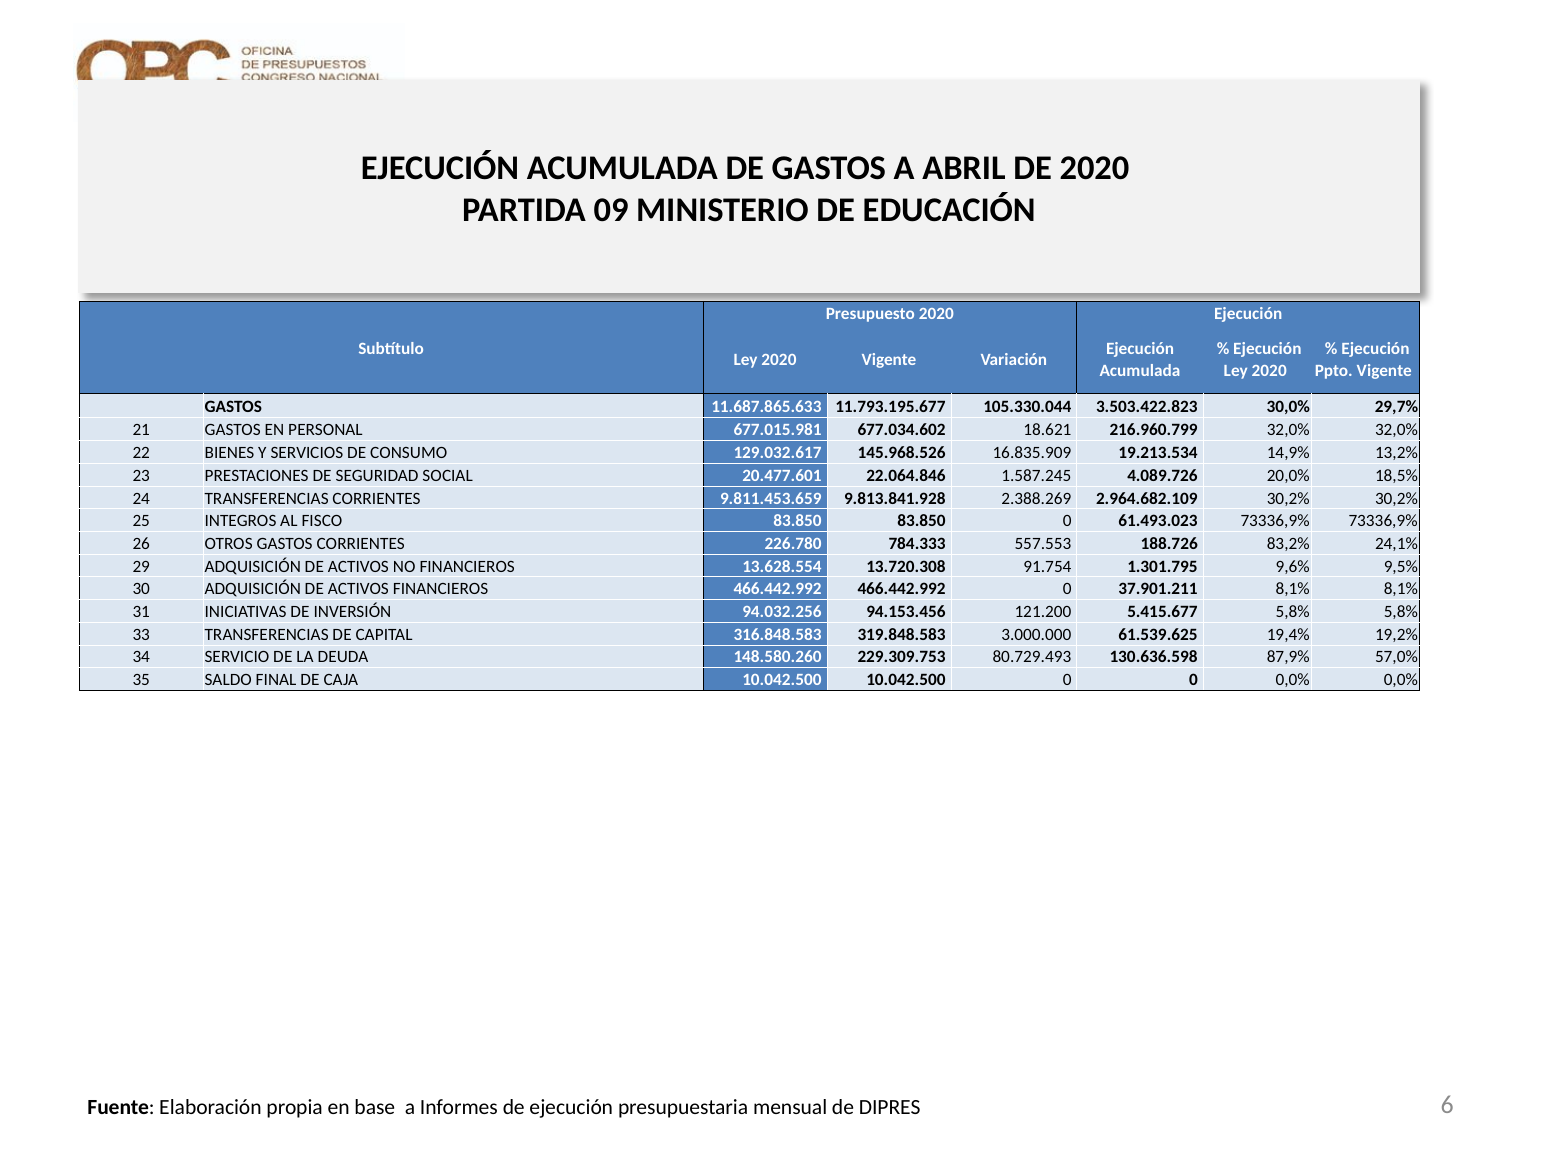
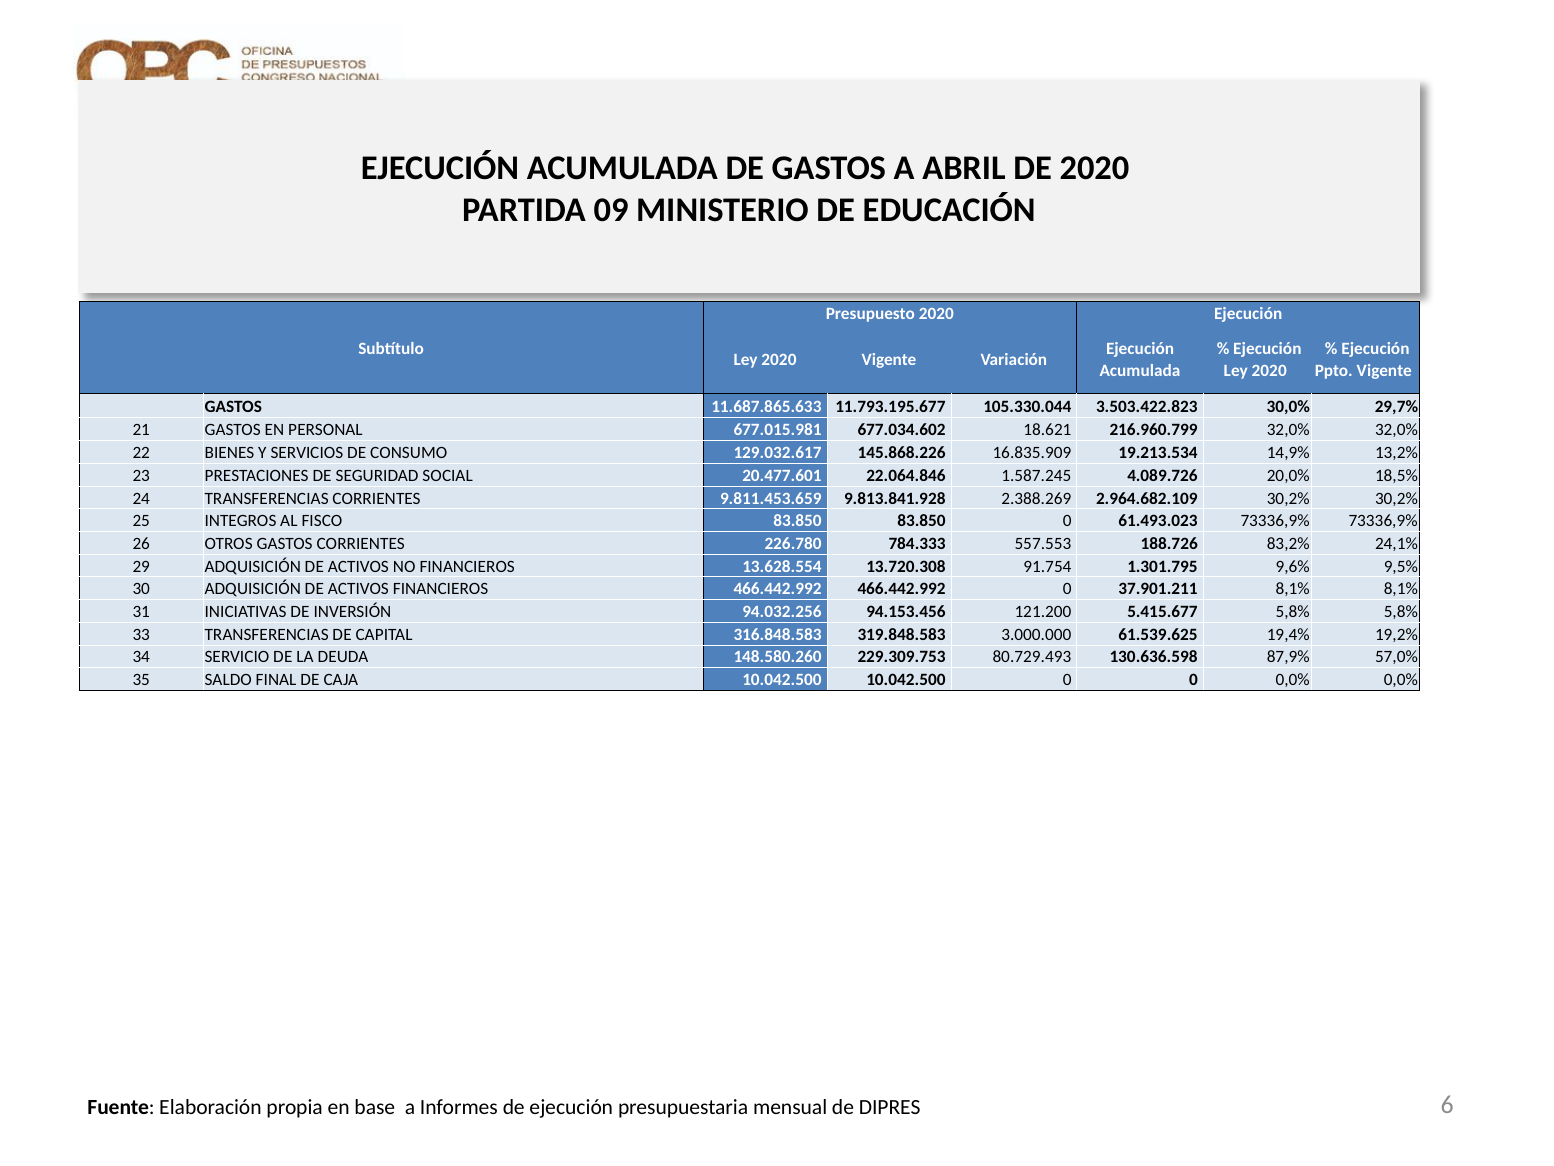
145.968.526: 145.968.526 -> 145.868.226 (902, 453)
